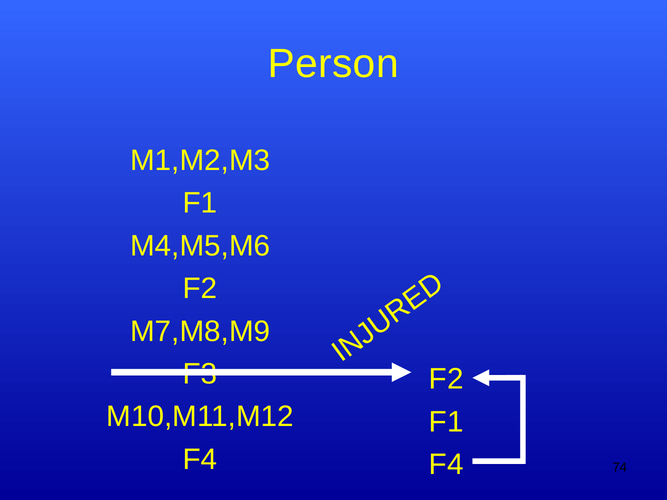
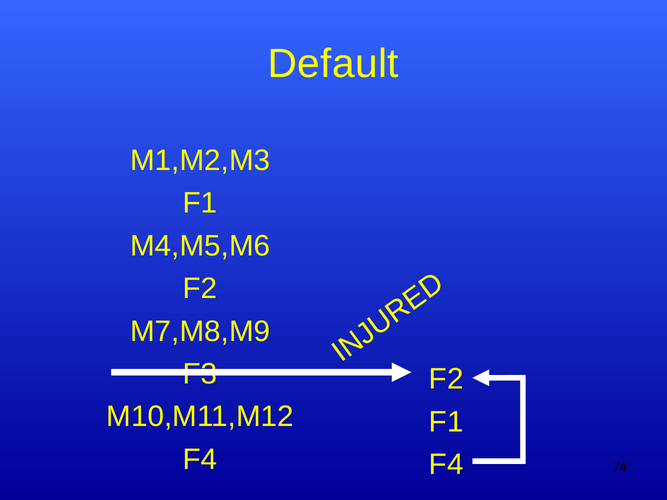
Person: Person -> Default (333, 64)
